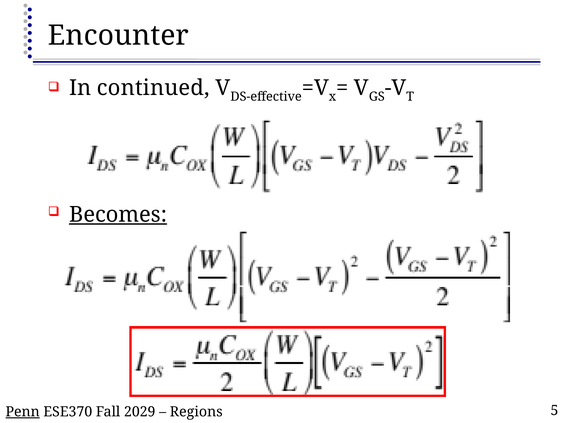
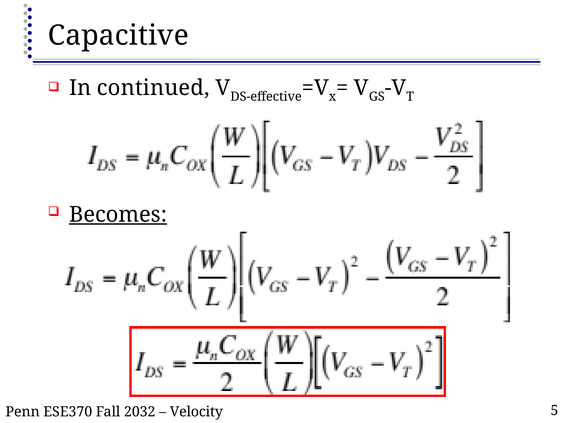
Encounter: Encounter -> Capacitive (118, 35)
Penn underline: present -> none (23, 412)
2029: 2029 -> 2032 (140, 412)
Regions: Regions -> Velocity (196, 412)
